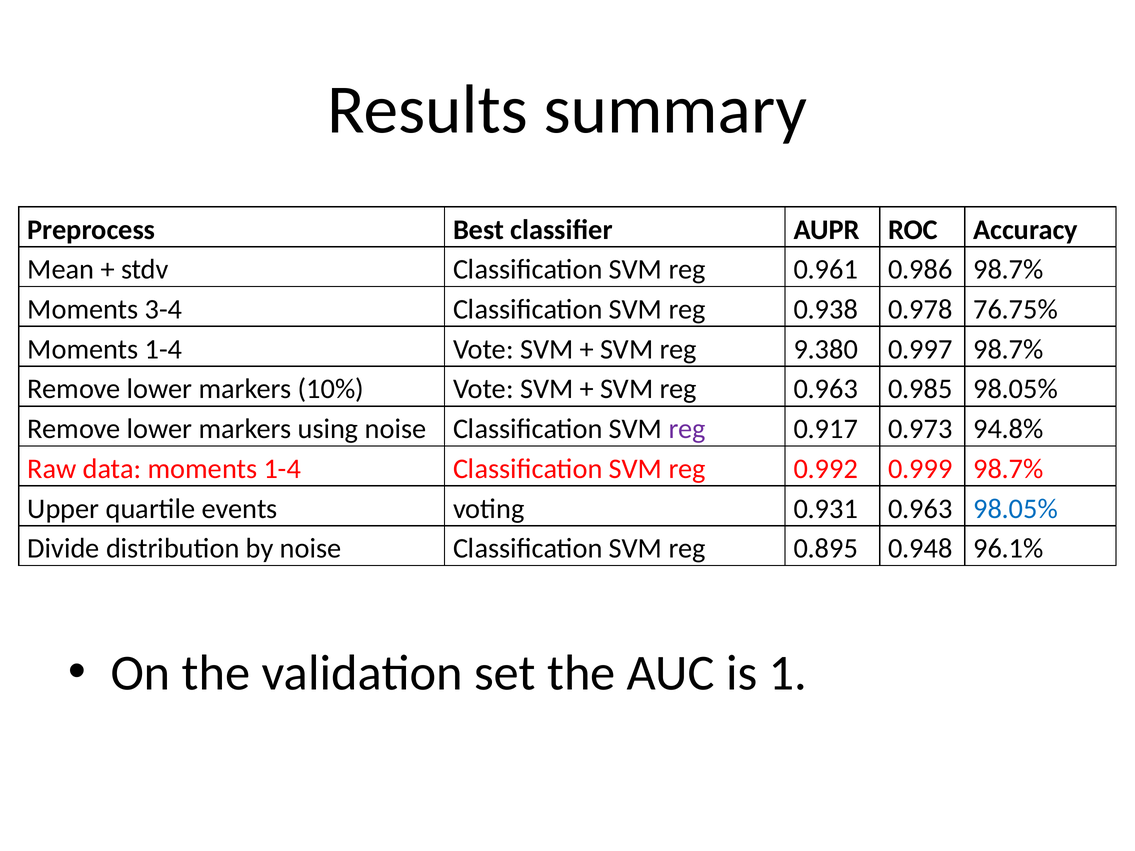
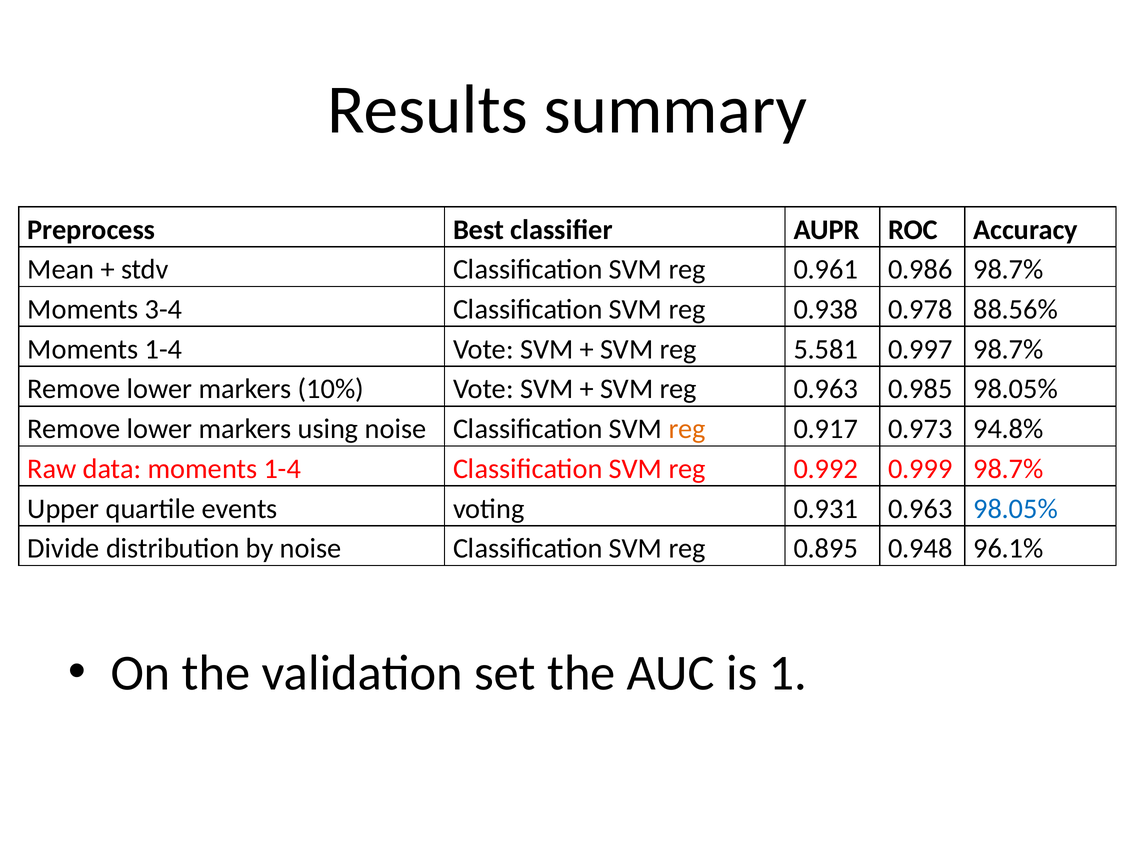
76.75%: 76.75% -> 88.56% (1016, 310)
9.380: 9.380 -> 5.581 (826, 349)
reg colour: purple -> orange (687, 429)
